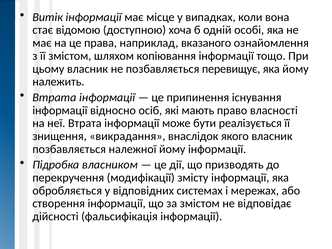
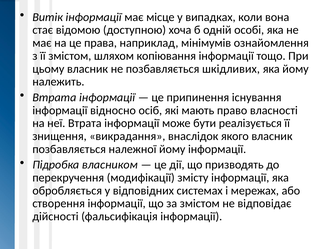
вказаного: вказаного -> мінімумів (206, 43)
перевищує: перевищує -> шкідливих (231, 69)
